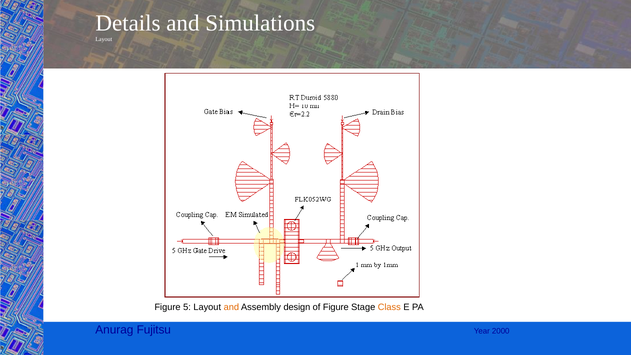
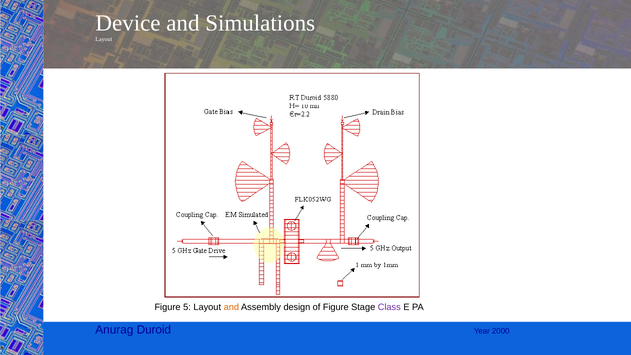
Details: Details -> Device (128, 23)
Class colour: orange -> purple (389, 307)
Fujitsu: Fujitsu -> Duroid (154, 330)
